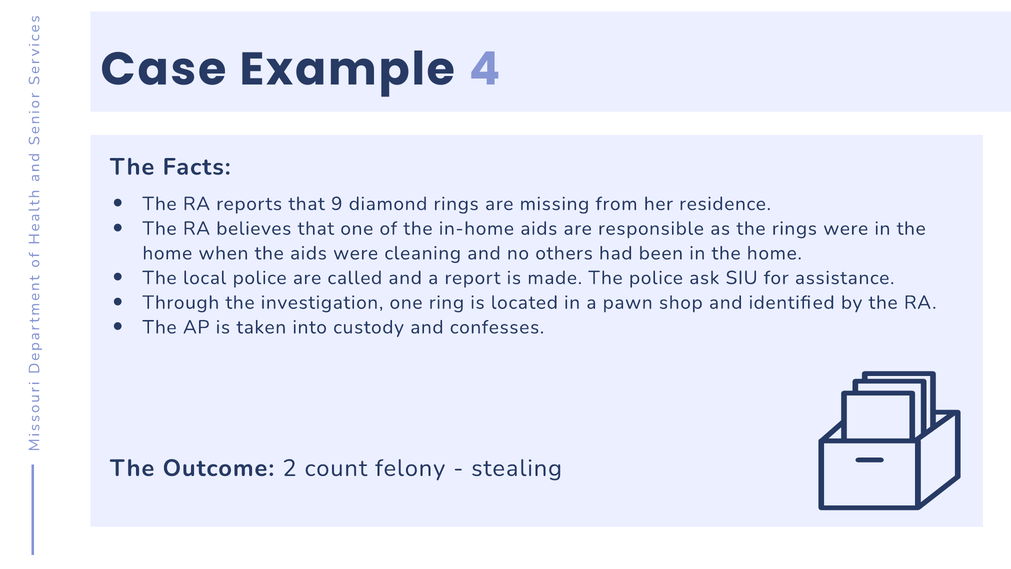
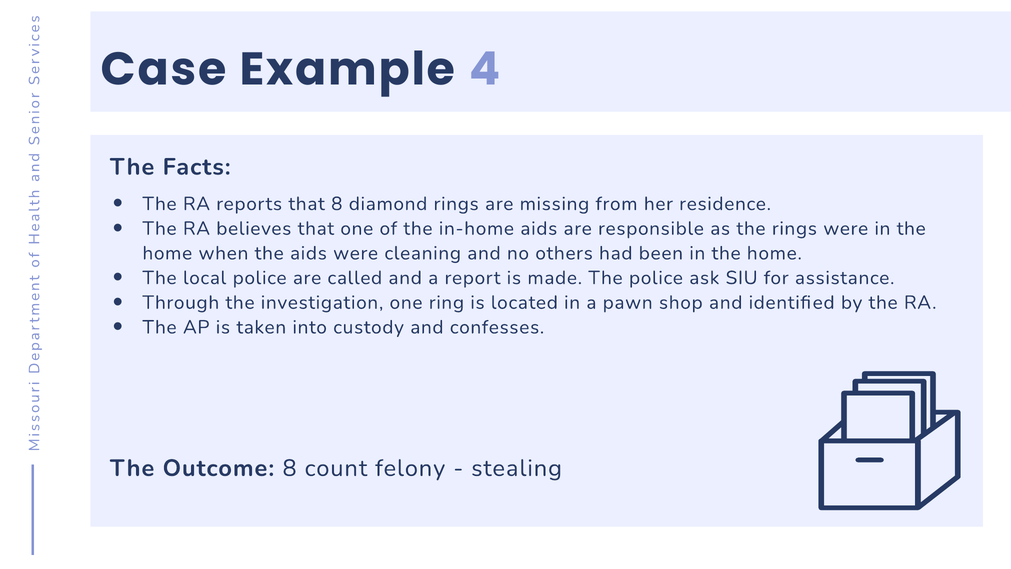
that 9: 9 -> 8 (337, 204)
Outcome 2: 2 -> 8 (290, 468)
